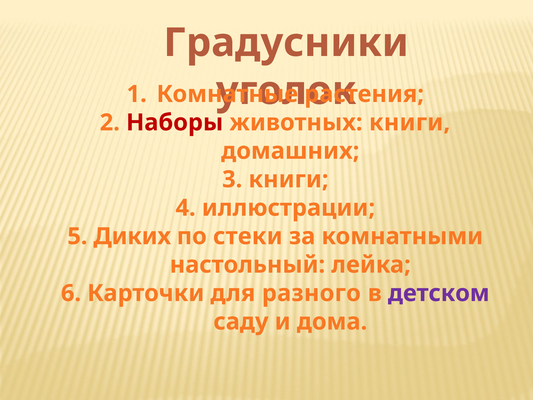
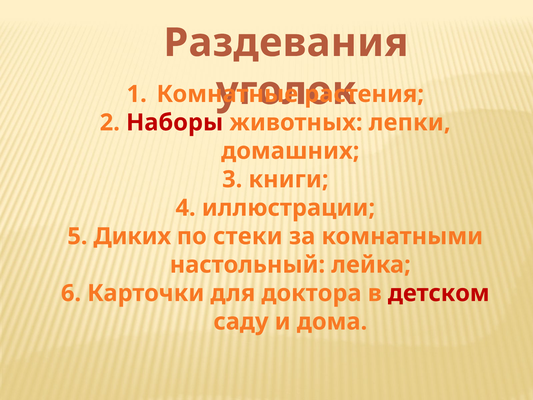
Градусники: Градусники -> Раздевания (286, 43)
животных книги: книги -> лепки (410, 122)
разного: разного -> доктора (311, 293)
детском colour: purple -> red (439, 293)
